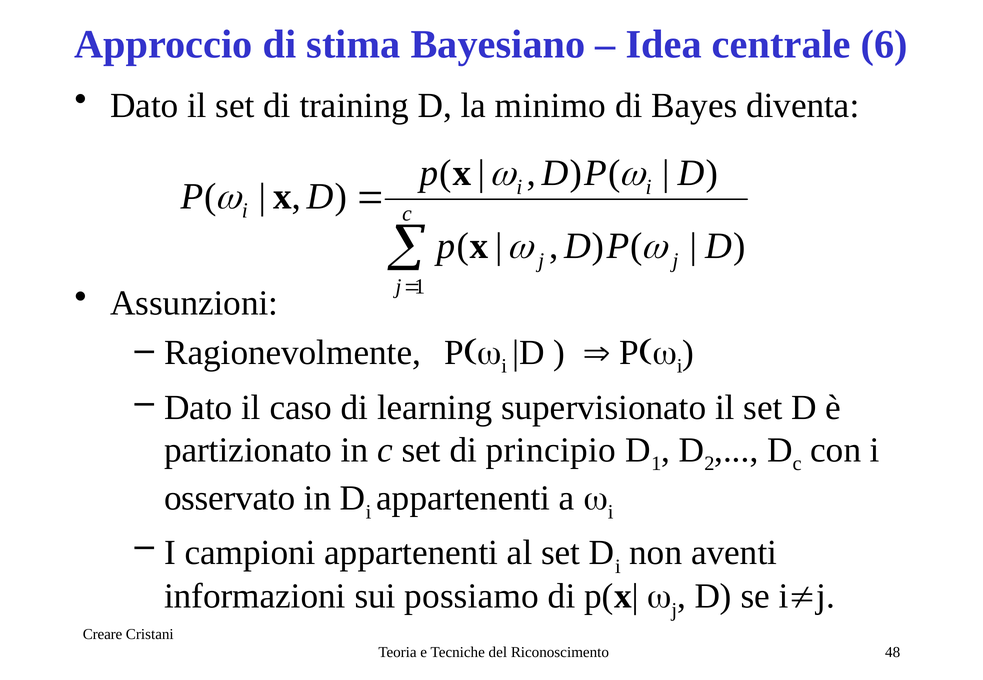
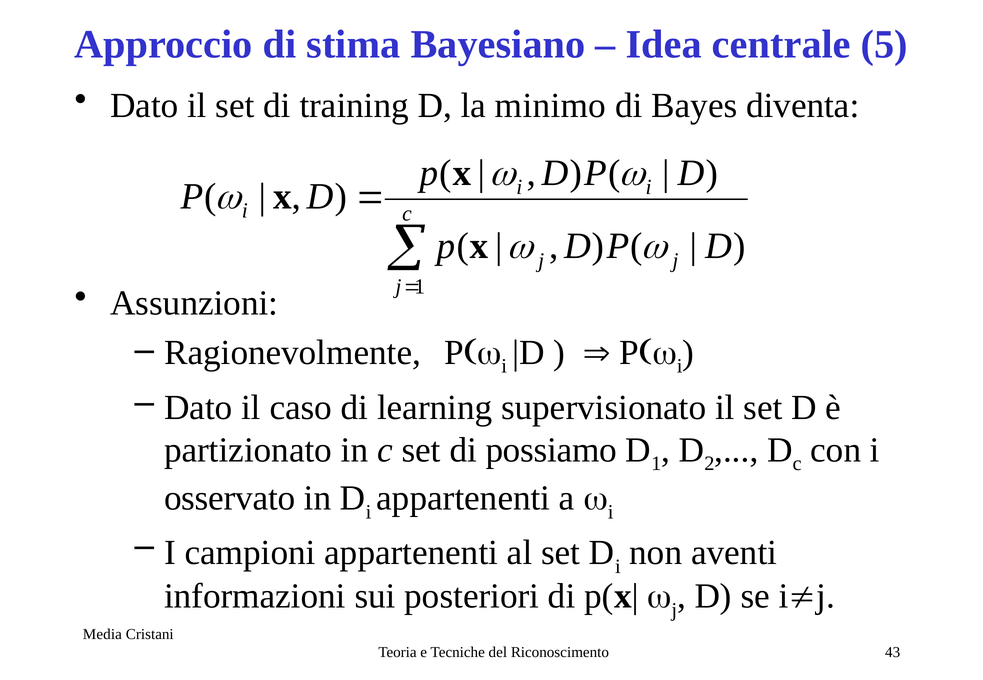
6: 6 -> 5 (884, 44)
principio: principio -> possiamo (551, 450)
possiamo: possiamo -> posteriori (472, 597)
Creare: Creare -> Media (102, 635)
48: 48 -> 43 (893, 653)
